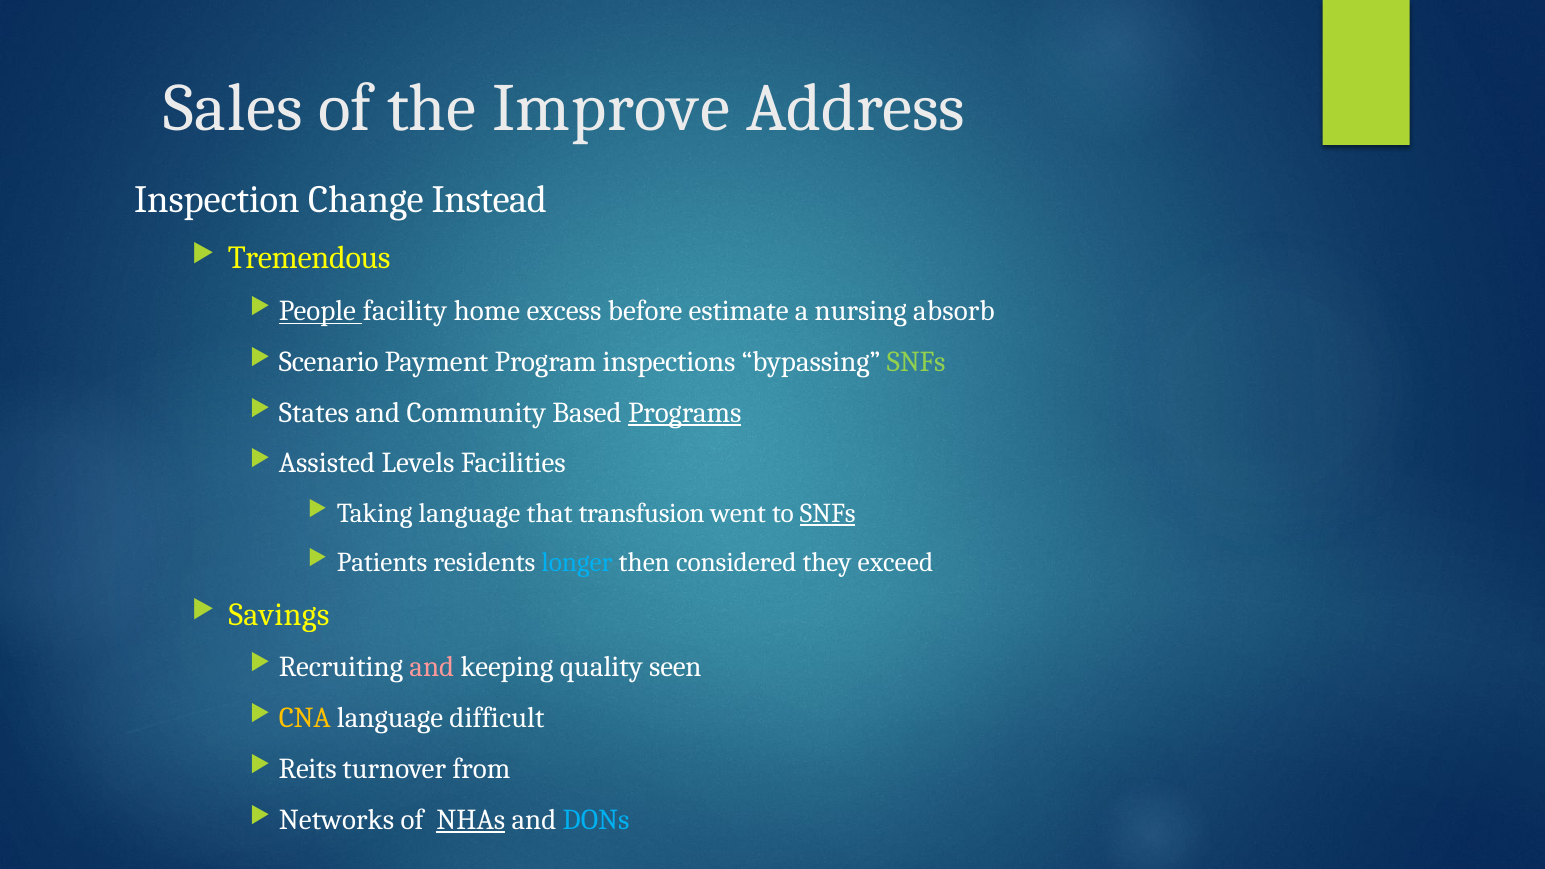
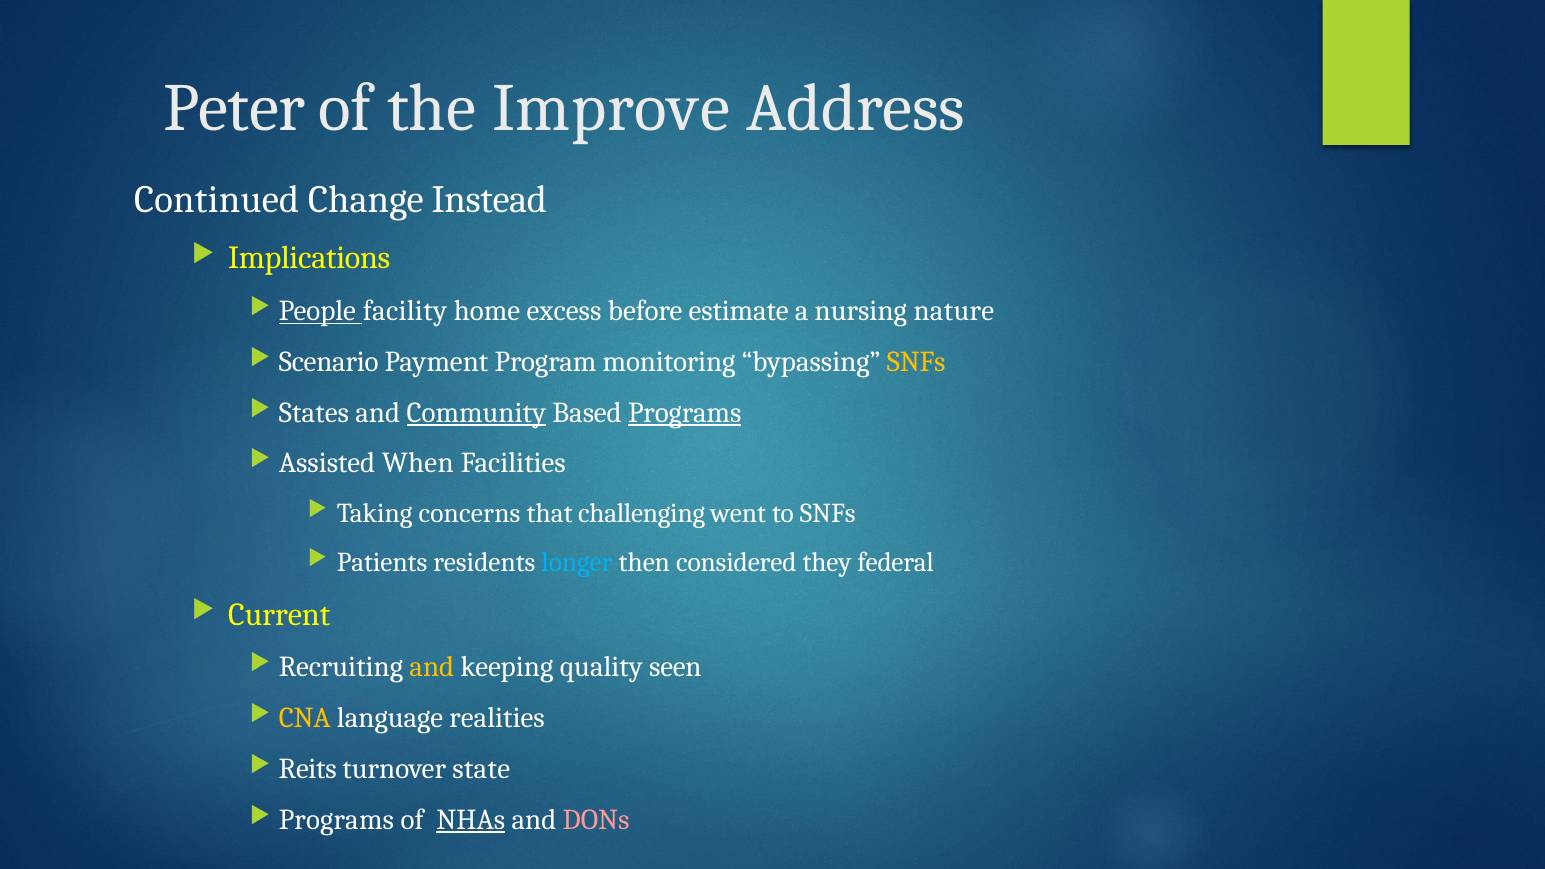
Sales: Sales -> Peter (234, 108)
Inspection: Inspection -> Continued (217, 200)
Tremendous: Tremendous -> Implications (309, 258)
absorb: absorb -> nature (954, 311)
inspections: inspections -> monitoring (669, 362)
SNFs colour: light green -> yellow (916, 362)
Community underline: none -> present (476, 413)
Levels: Levels -> When (418, 463)
Taking language: language -> concerns (470, 513)
transfusion: transfusion -> challenging (642, 513)
SNFs underline: present -> none (828, 513)
exceed: exceed -> federal (896, 562)
Savings: Savings -> Current (279, 615)
and colour: pink -> yellow (432, 667)
difficult: difficult -> realities (497, 718)
from: from -> state (481, 769)
Networks: Networks -> Programs (336, 820)
DONs colour: light blue -> pink (596, 820)
